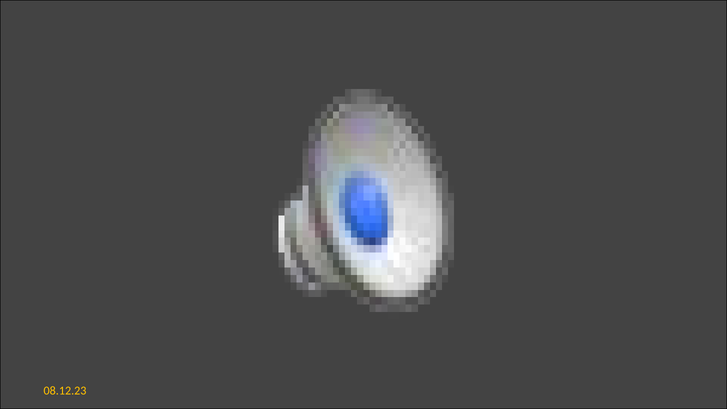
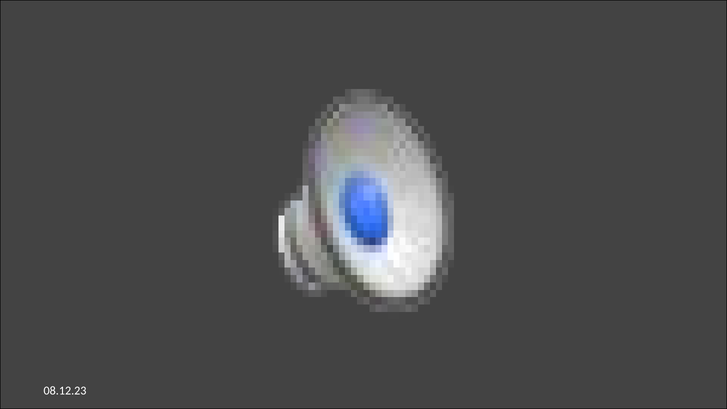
08.12.23 colour: yellow -> white (65, 391)
